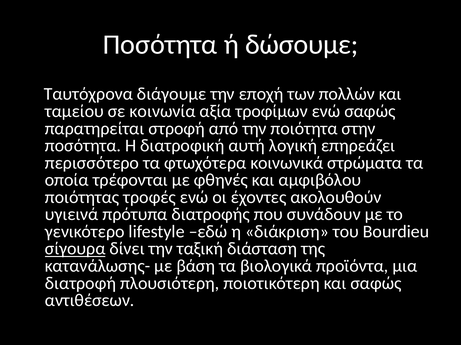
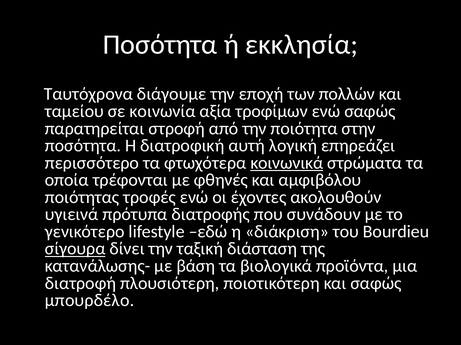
δώσουμε: δώσουμε -> εκκλησία (302, 45)
κοινωνικά underline: none -> present (287, 163)
αντιθέσεων: αντιθέσεων -> μπουρδέλο (90, 301)
